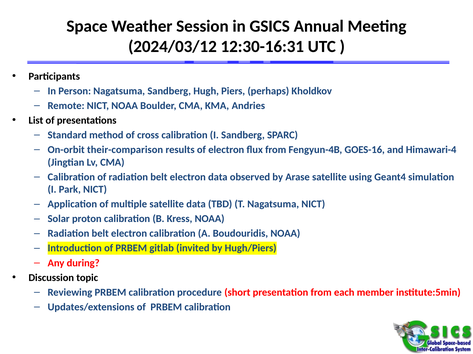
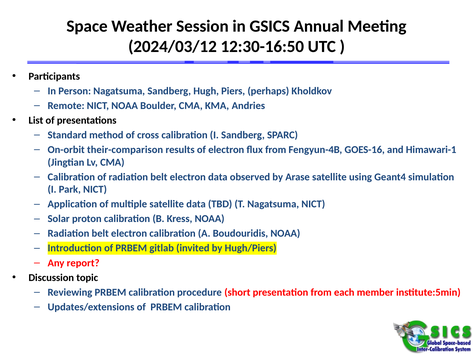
12:30-16:31: 12:30-16:31 -> 12:30-16:50 (262, 47)
Himawari-4: Himawari-4 -> Himawari-1 (431, 150)
during: during -> report (83, 263)
